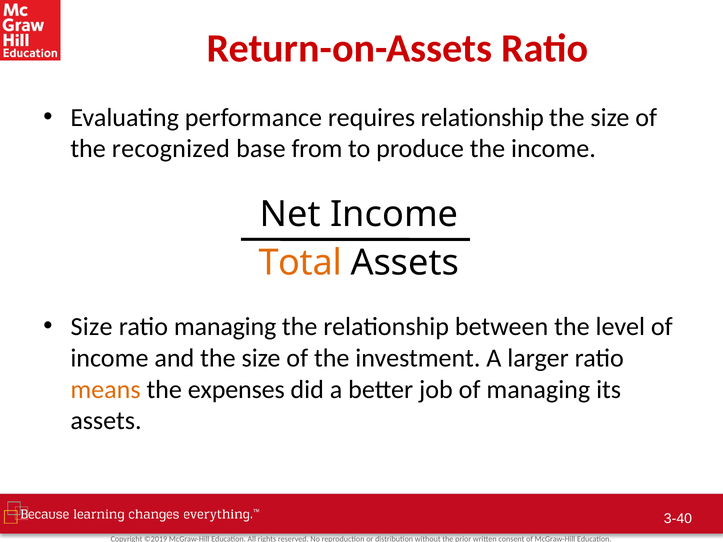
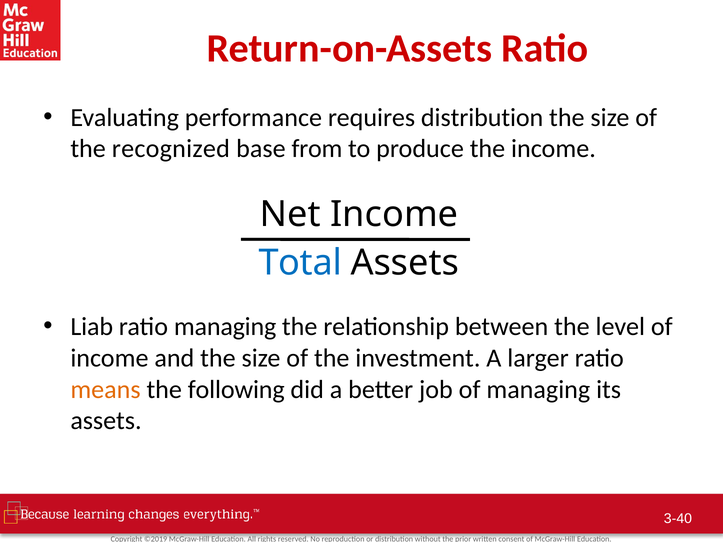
requires relationship: relationship -> distribution (482, 117)
Total colour: orange -> blue (300, 263)
Size: Size -> Liab (92, 327)
expenses: expenses -> following (236, 390)
